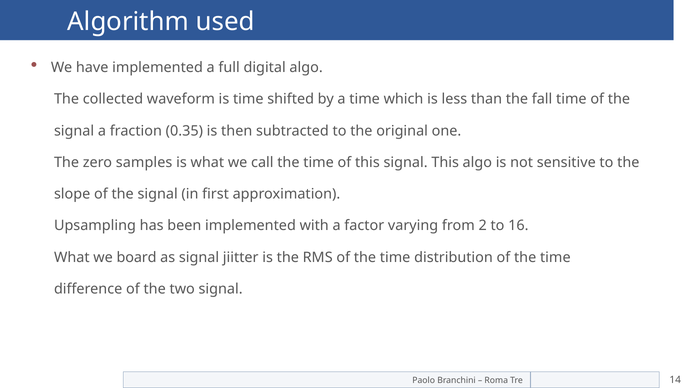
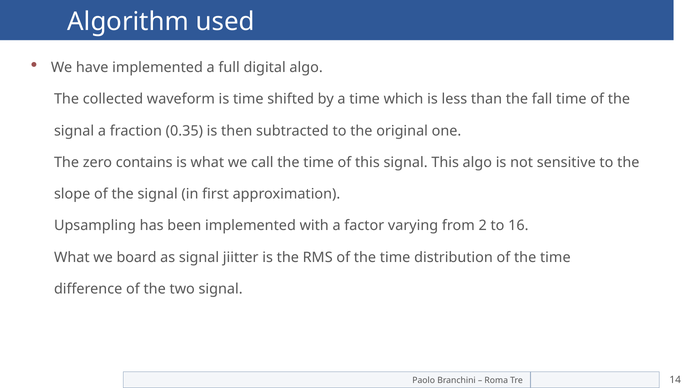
samples: samples -> contains (144, 163)
